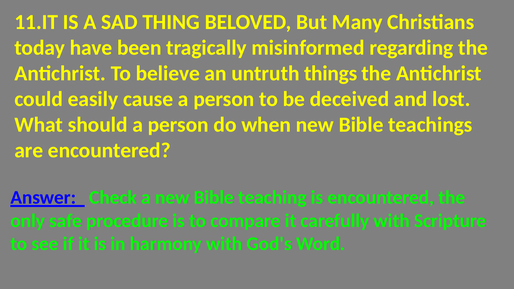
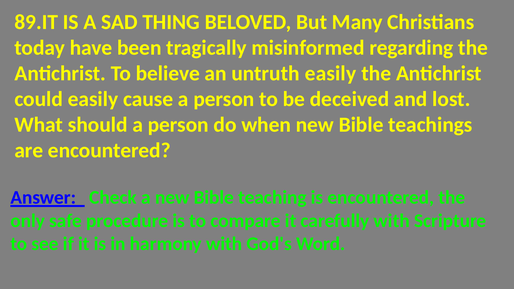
11.IT: 11.IT -> 89.IT (36, 22)
untruth things: things -> easily (330, 74)
